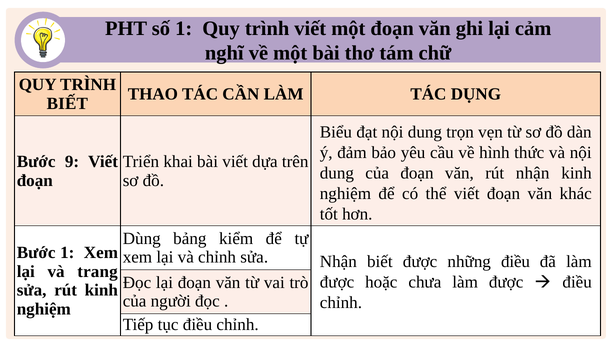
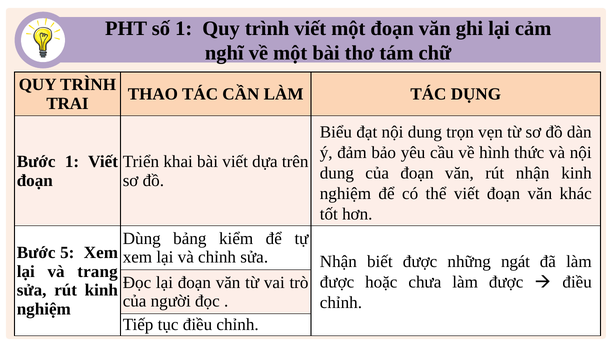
BIẾT: BIẾT -> TRAI (67, 104)
Bước 9: 9 -> 1 (72, 162)
Bước 1: 1 -> 5 (67, 253)
những điều: điều -> ngát (516, 262)
